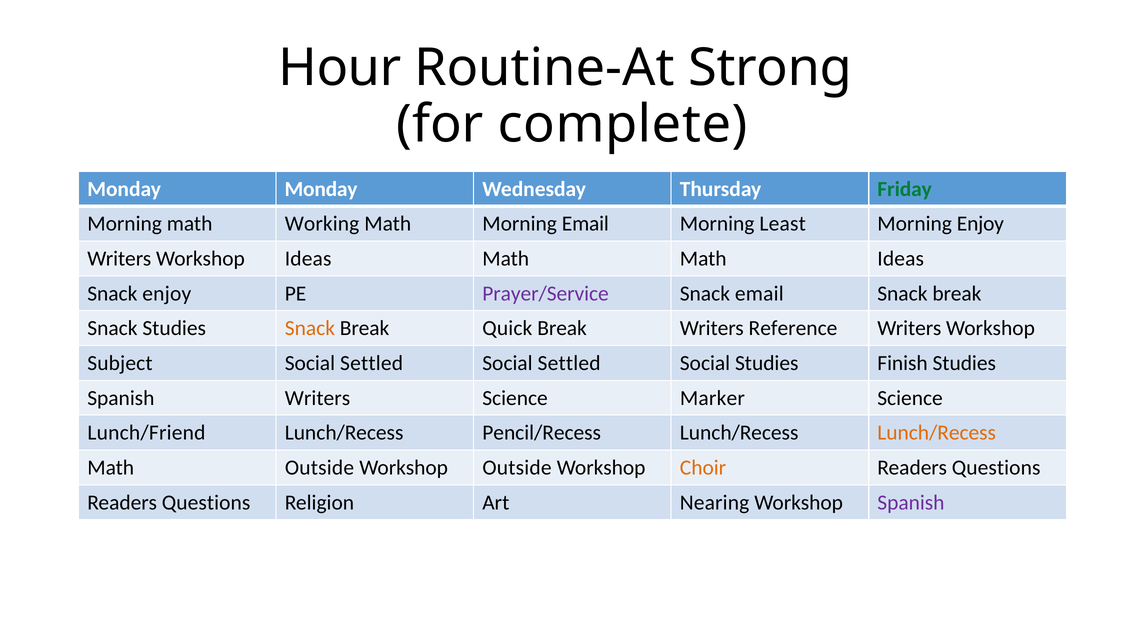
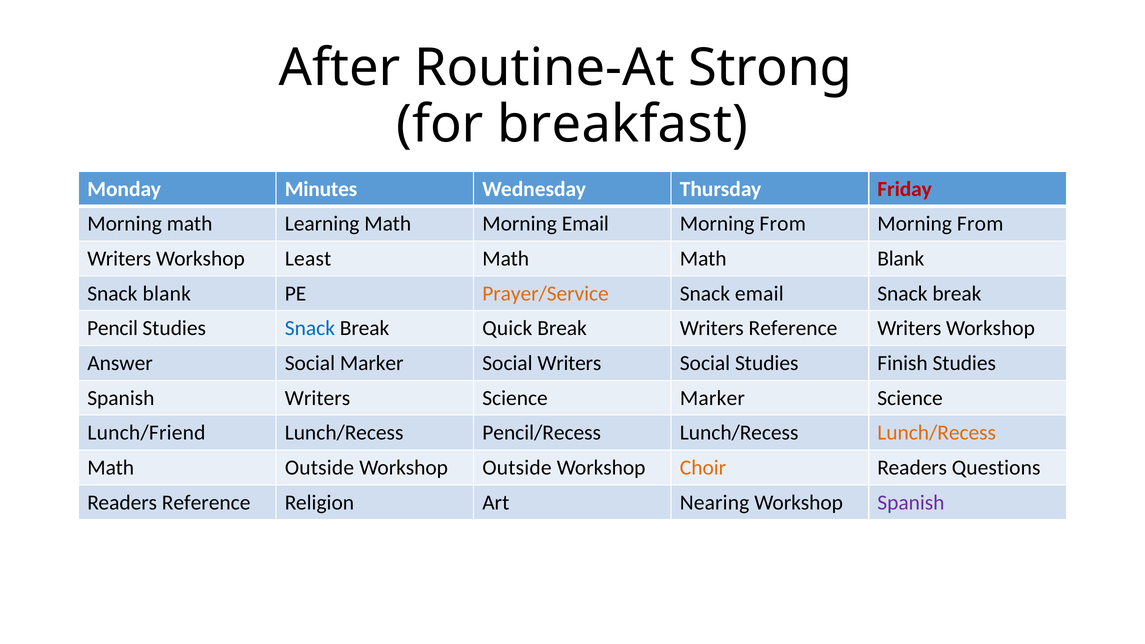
Hour: Hour -> After (340, 68)
complete: complete -> breakfast (623, 125)
Monday Monday: Monday -> Minutes (321, 189)
Friday colour: green -> red (905, 189)
Working: Working -> Learning (322, 224)
Least: Least -> From (783, 224)
Enjoy: Enjoy -> From (980, 224)
Workshop Ideas: Ideas -> Least (308, 259)
Math Ideas: Ideas -> Blank (901, 259)
Snack enjoy: enjoy -> blank (167, 294)
Prayer/Service colour: purple -> orange (546, 294)
Snack: Snack -> Pencil (113, 328)
Snack colour: orange -> blue (310, 328)
Subject: Subject -> Answer (120, 363)
Settled: Settled -> Marker (372, 363)
Settled: Settled -> Writers (569, 363)
Questions: Questions -> Reference (206, 503)
